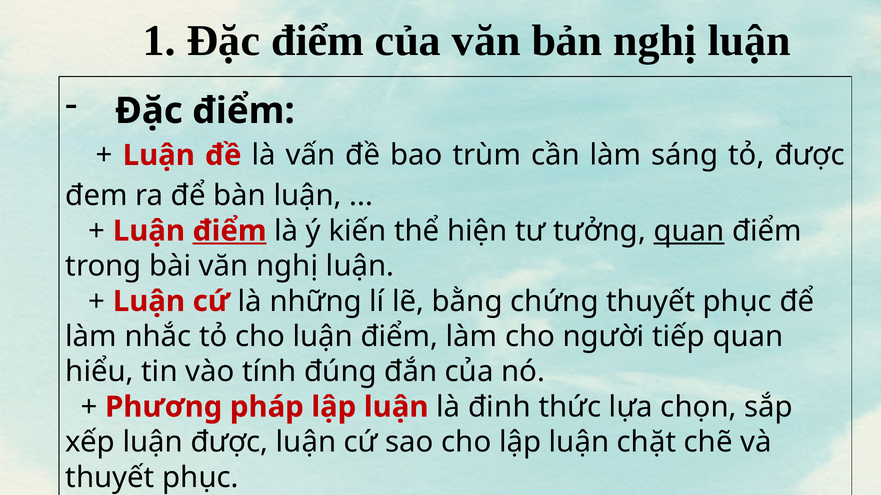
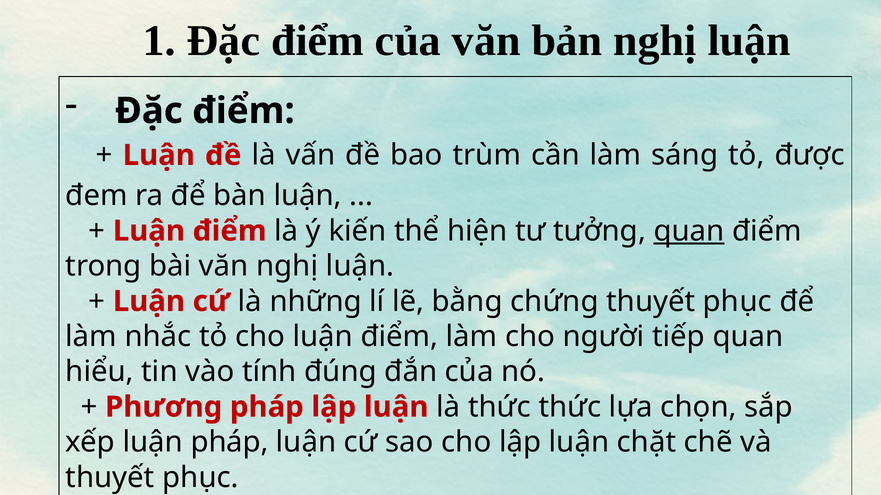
điểm underline: present -> none (230, 231)
là đinh: đinh -> thức (500, 407)
luận được: được -> pháp (230, 443)
